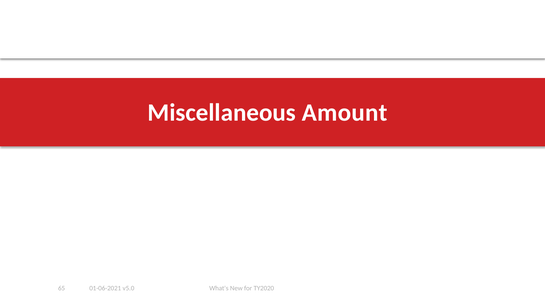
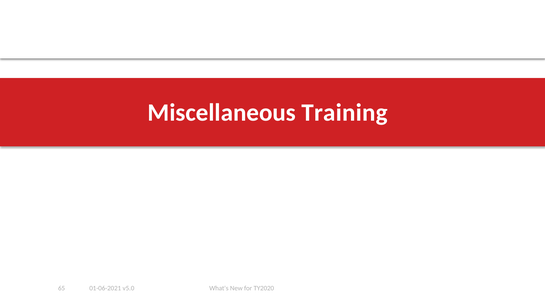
Amount: Amount -> Training (345, 113)
